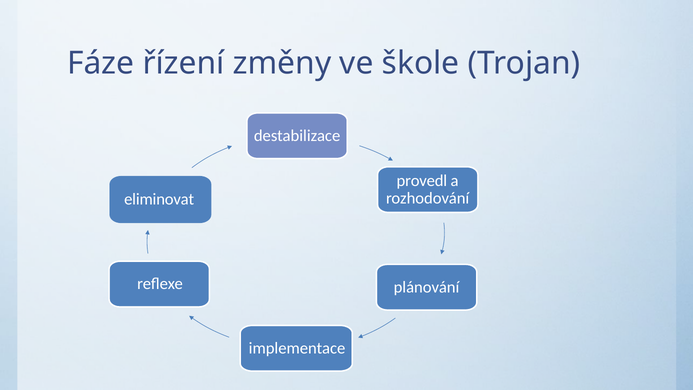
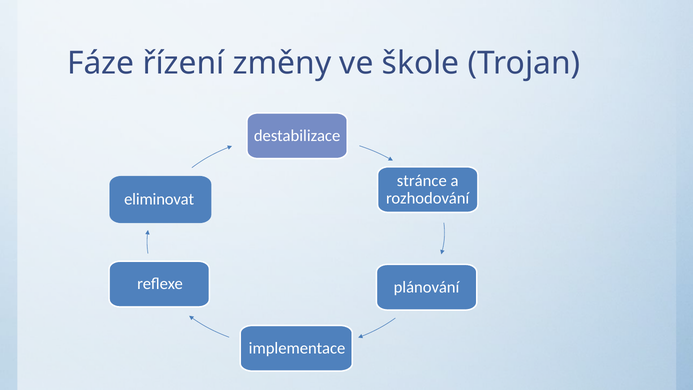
provedl: provedl -> stránce (422, 181)
